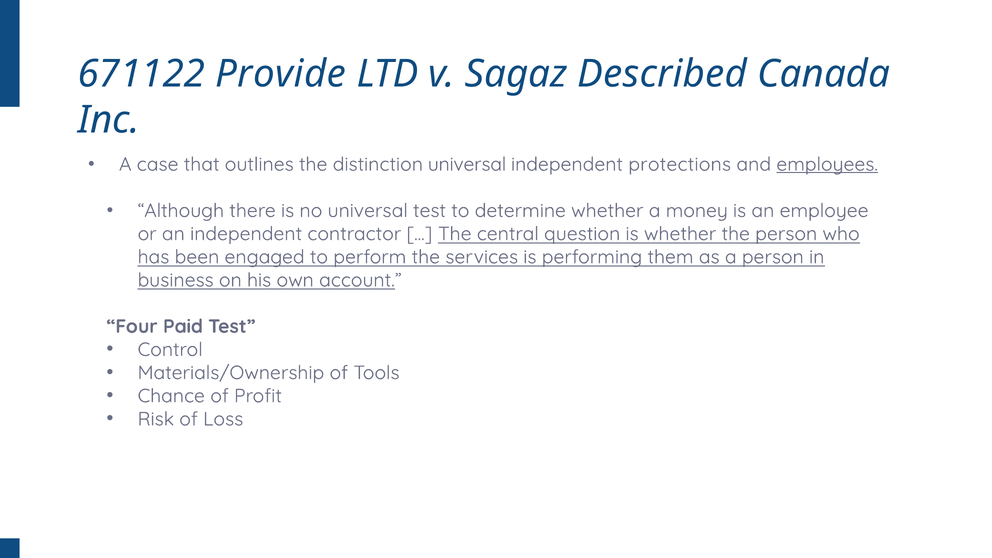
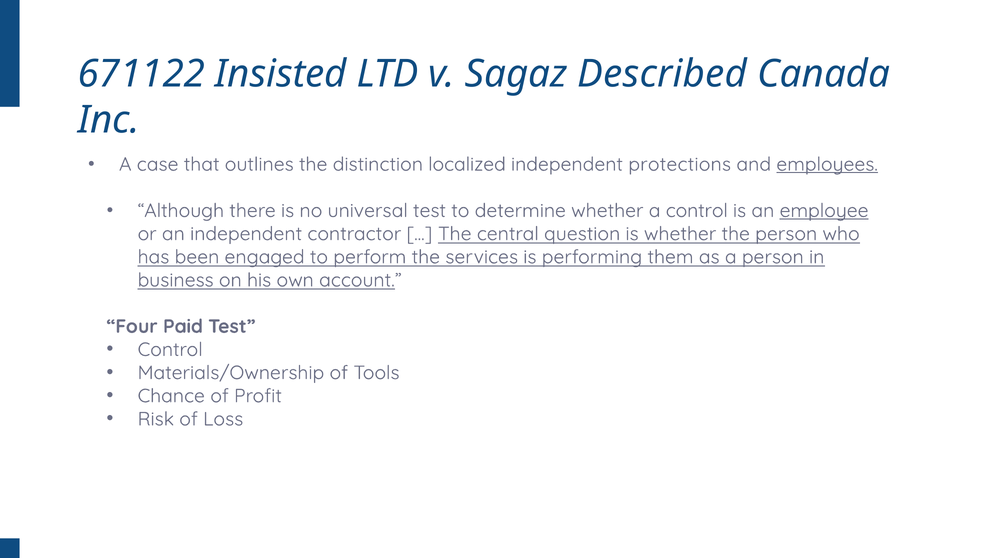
Provide: Provide -> Insisted (281, 74)
distinction universal: universal -> localized (467, 164)
a money: money -> control (697, 211)
employee underline: none -> present (824, 211)
